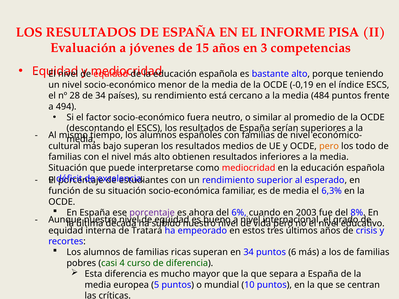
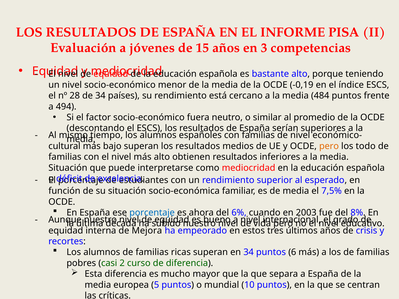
6,3%: 6,3% -> 7,5% (332, 191)
porcentaje colour: purple -> blue (152, 213)
Tratará: Tratará -> Mejora (147, 231)
4: 4 -> 2 (122, 263)
